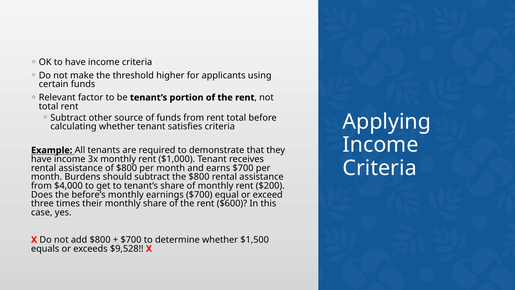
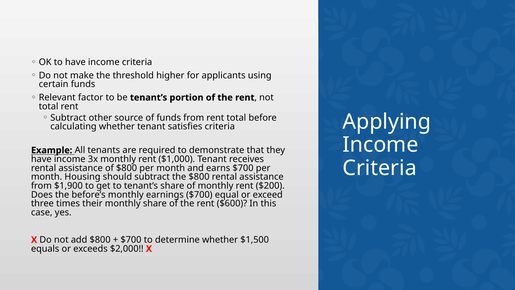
Burdens: Burdens -> Housing (82, 177)
$4,000: $4,000 -> $1,900 (68, 186)
$9,528: $9,528 -> $2,000 (127, 248)
